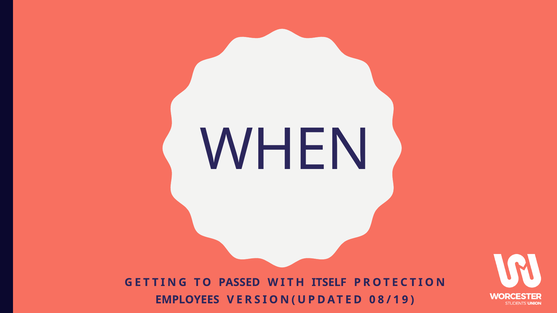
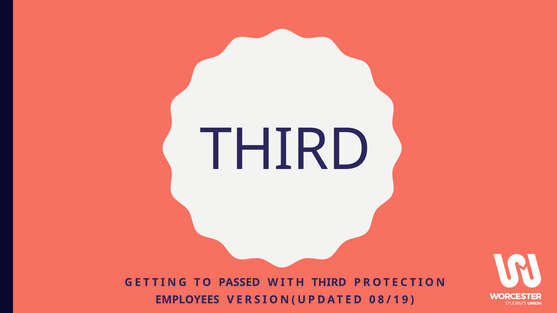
WHEN: WHEN -> THIRD (285, 150)
WITH ITSELF: ITSELF -> THIRD (329, 283)
